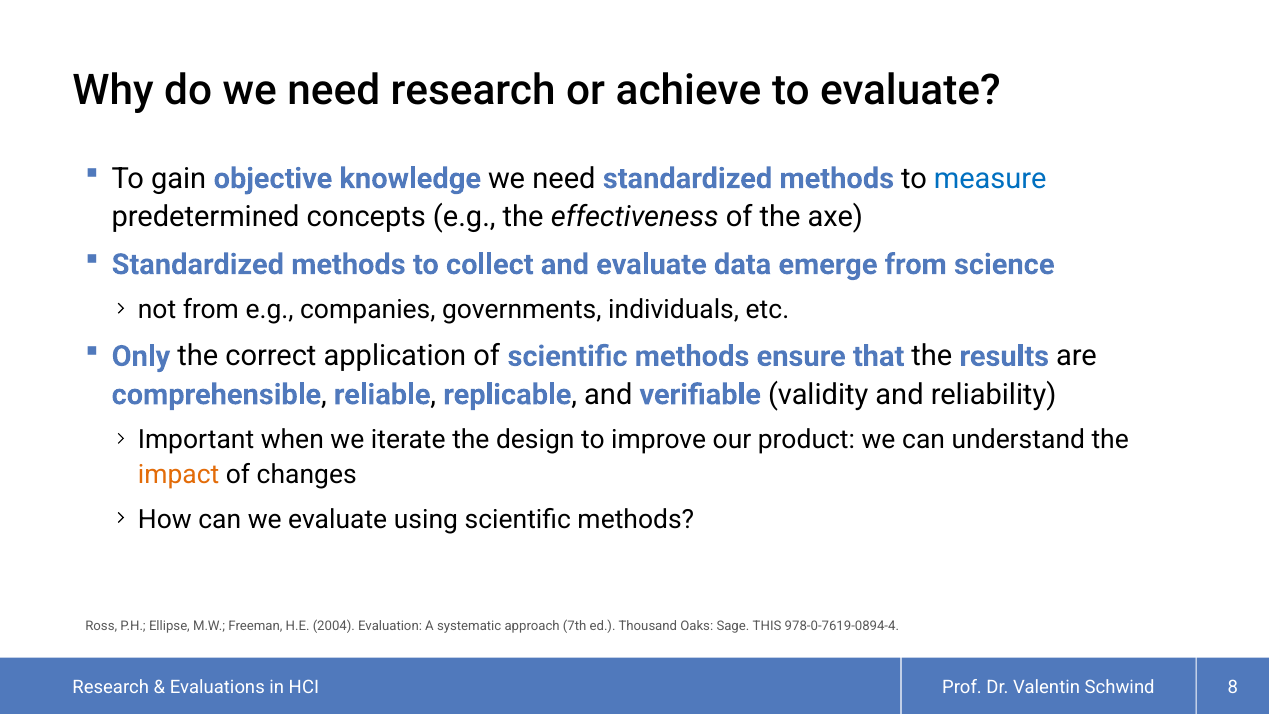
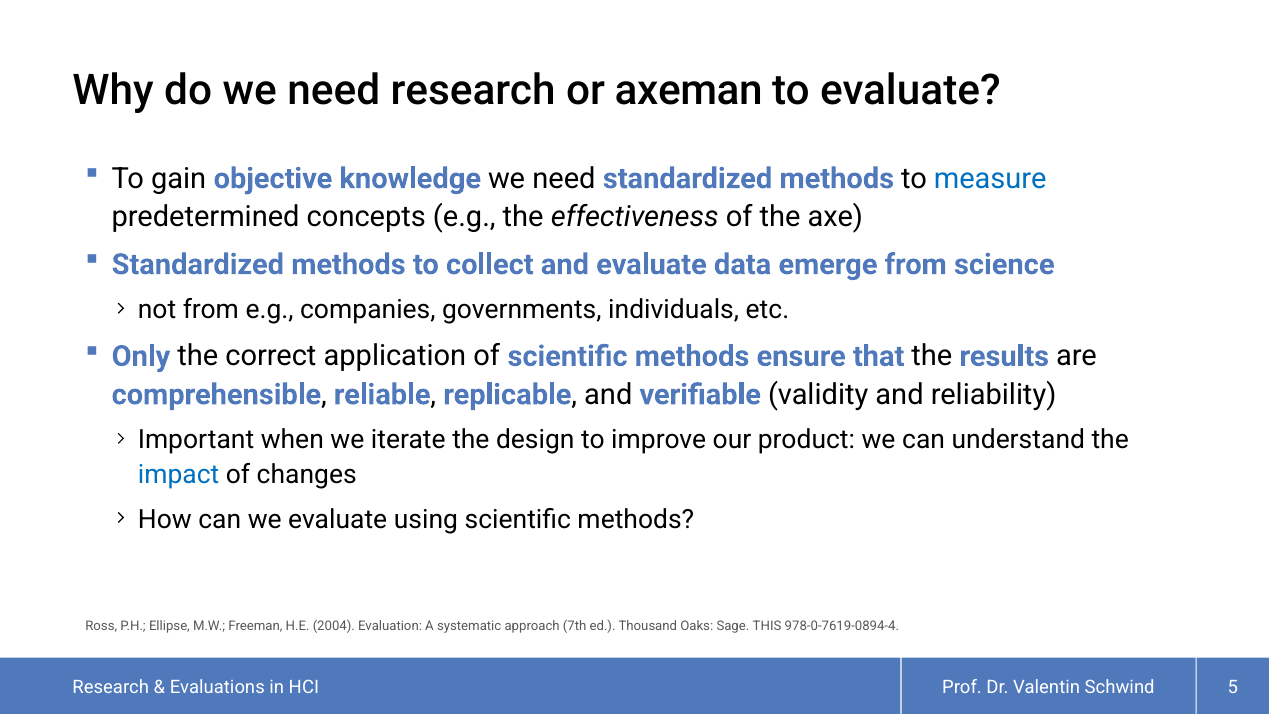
achieve: achieve -> axeman (689, 90)
impact colour: orange -> blue (179, 475)
8: 8 -> 5 (1233, 687)
